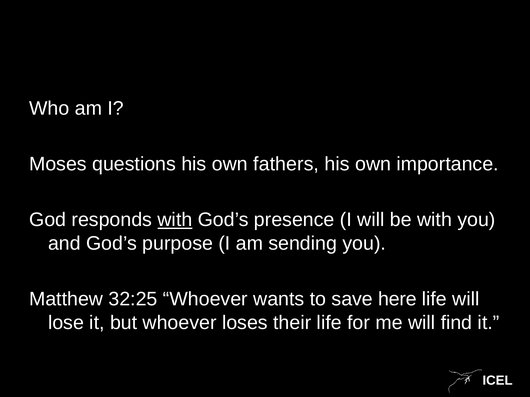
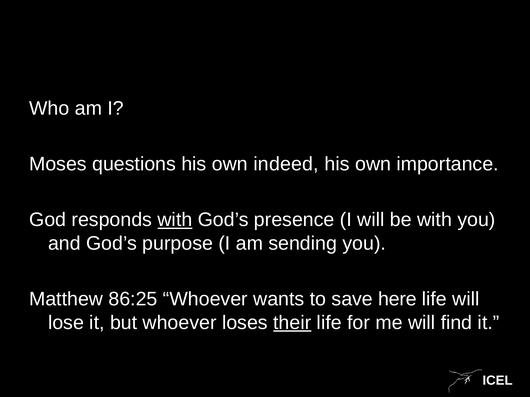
fathers: fathers -> indeed (286, 164)
32:25: 32:25 -> 86:25 (133, 299)
their underline: none -> present (292, 323)
